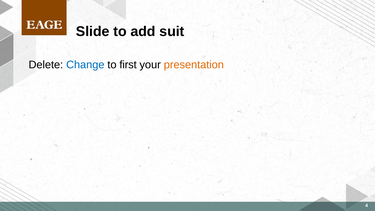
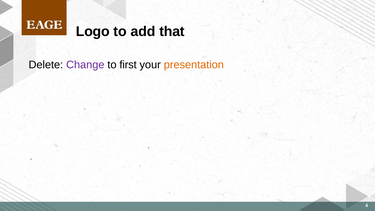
Slide: Slide -> Logo (93, 32)
suit: suit -> that (172, 32)
Change colour: blue -> purple (85, 65)
